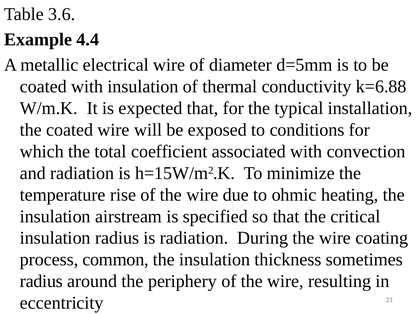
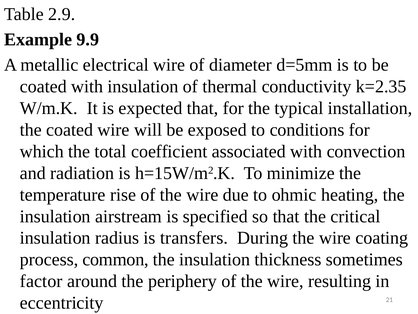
3.6: 3.6 -> 2.9 (62, 14)
4.4: 4.4 -> 9.9 (88, 39)
k=6.88: k=6.88 -> k=2.35 (381, 86)
is radiation: radiation -> transfers (194, 238)
radius: radius -> factor (41, 281)
